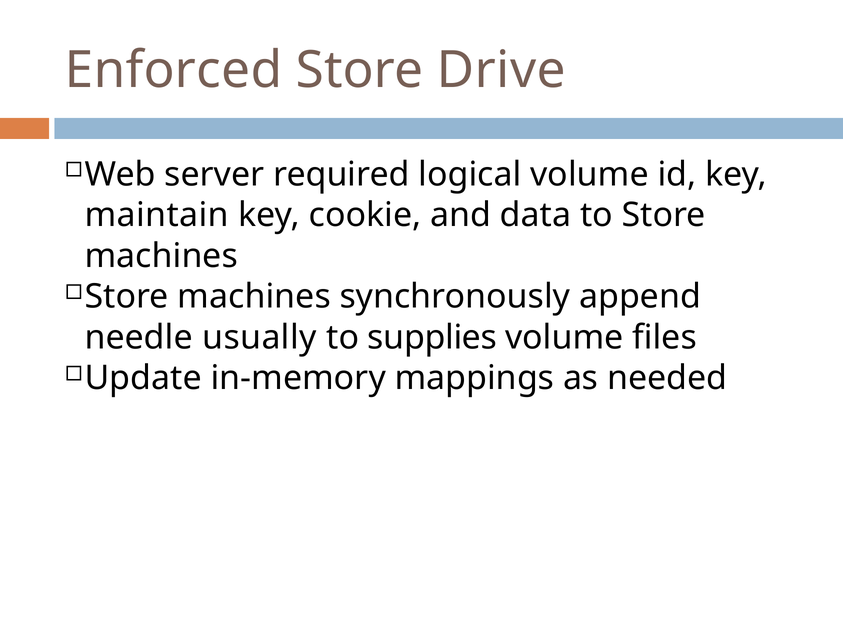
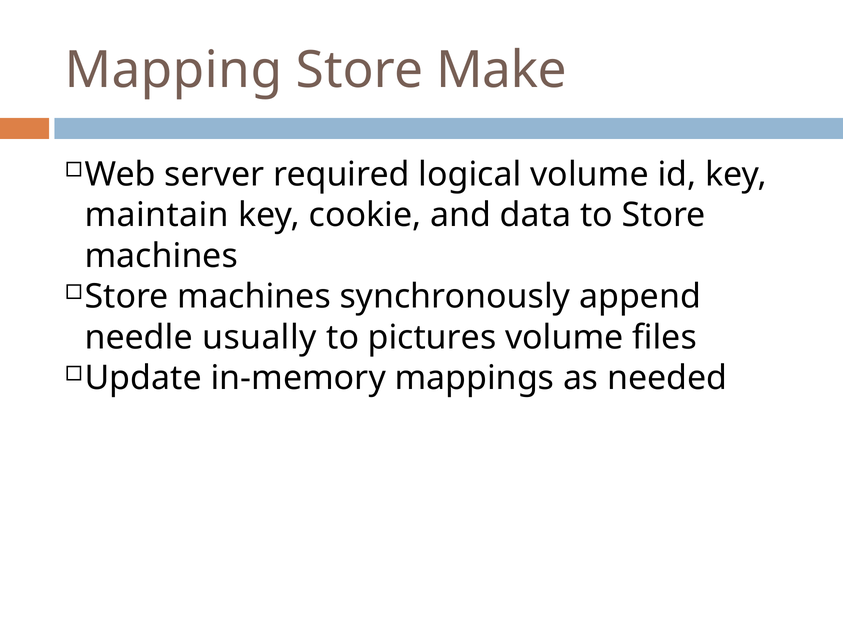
Enforced: Enforced -> Mapping (173, 70)
Drive: Drive -> Make (502, 70)
supplies: supplies -> pictures (432, 337)
